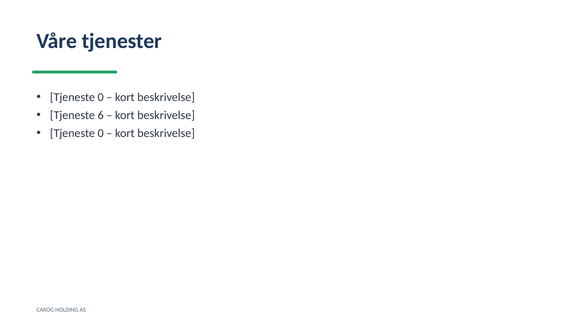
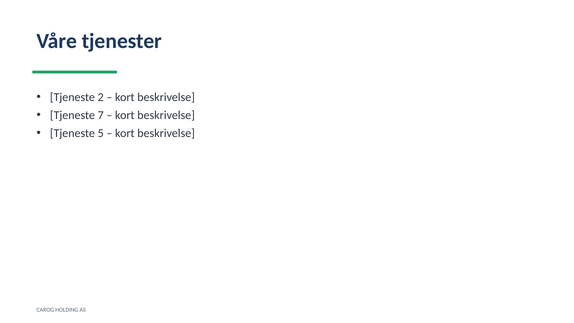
0: 0 -> 2 (101, 97)
6: 6 -> 7 (101, 115)
0: 0 -> 5 (101, 133)
